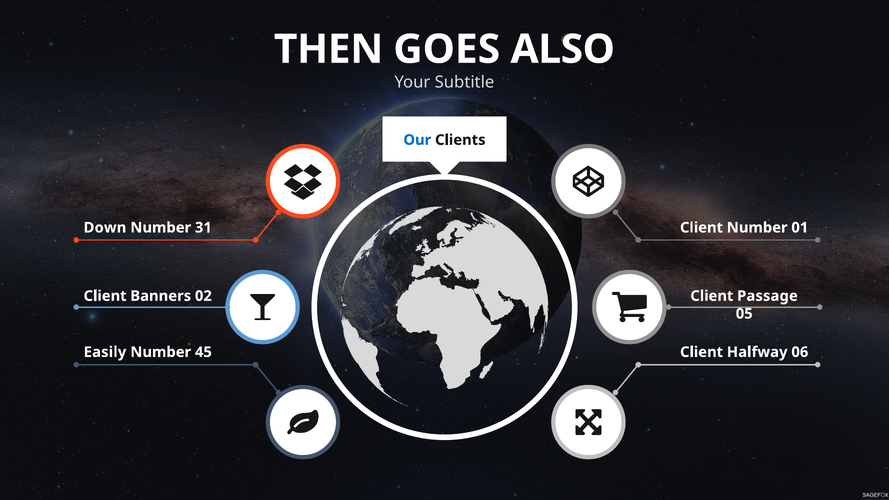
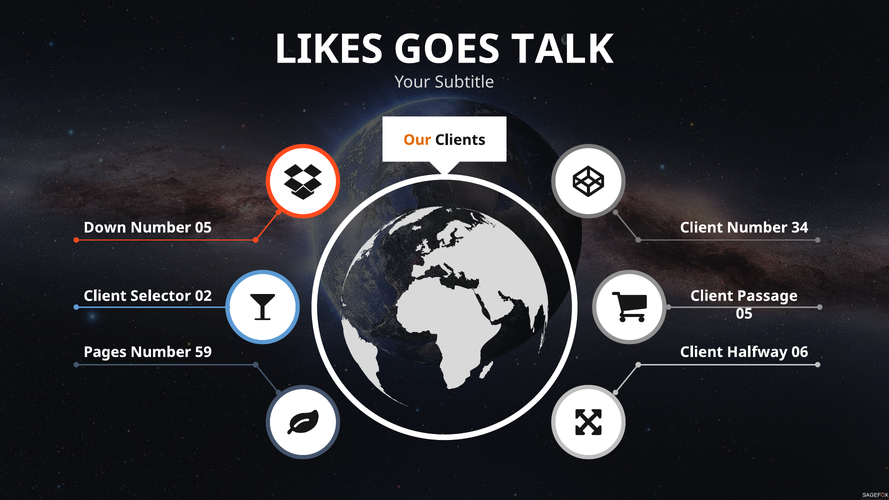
THEN: THEN -> LIKES (329, 49)
ALSO: ALSO -> TALK (562, 49)
Our colour: blue -> orange (417, 140)
Number 31: 31 -> 05 (203, 228)
01: 01 -> 34 (800, 228)
Banners: Banners -> Selector (161, 296)
Easily: Easily -> Pages (105, 352)
45: 45 -> 59 (203, 352)
